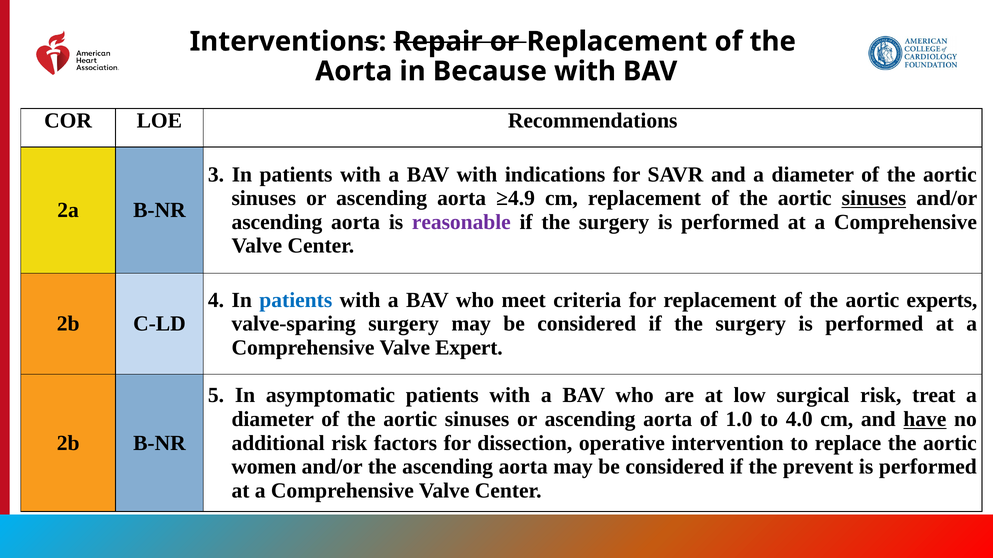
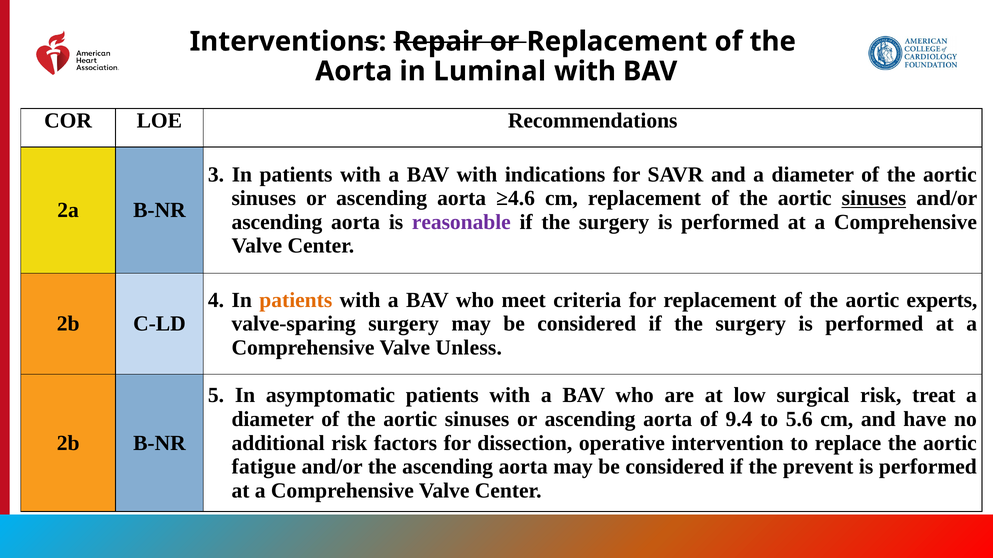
Because: Because -> Luminal (490, 71)
≥4.9: ≥4.9 -> ≥4.6 (516, 199)
patients colour: blue -> orange (296, 300)
Expert: Expert -> Unless (469, 348)
1.0: 1.0 -> 9.4 (739, 420)
4.0: 4.0 -> 5.6 (799, 420)
have underline: present -> none (925, 420)
women: women -> fatigue (264, 467)
